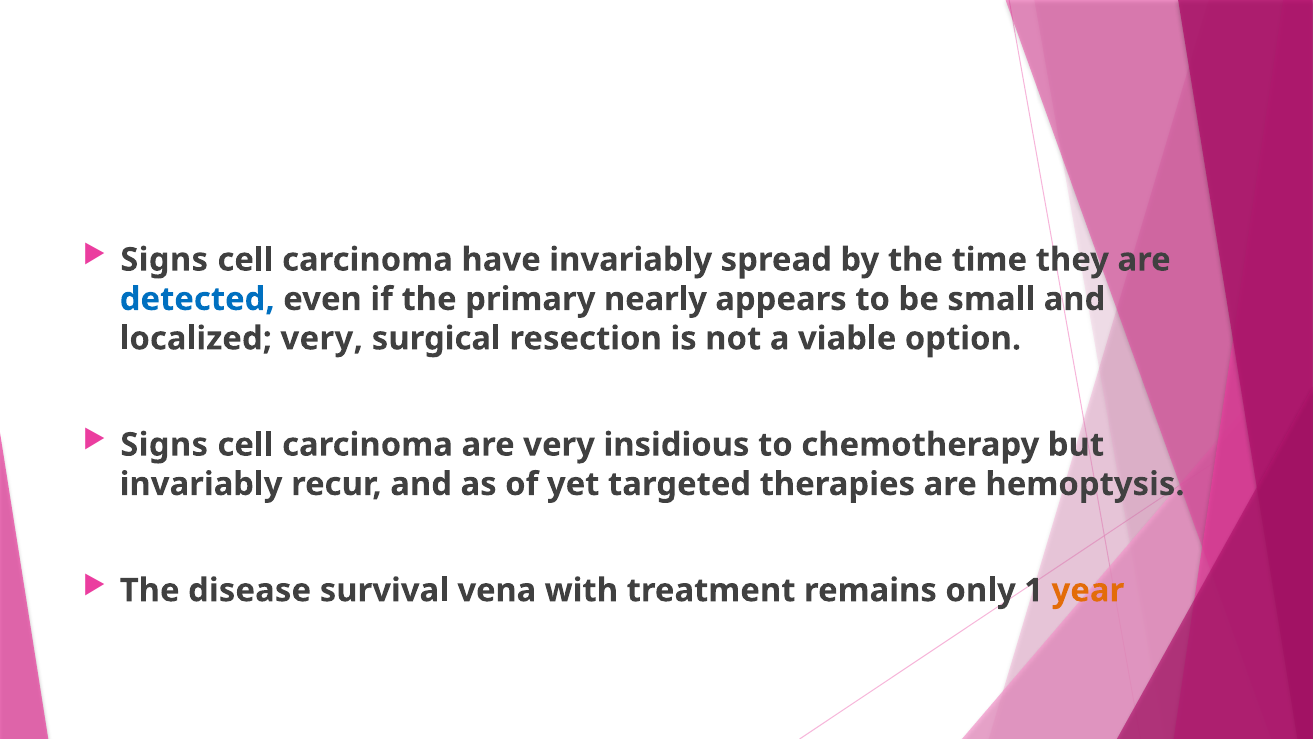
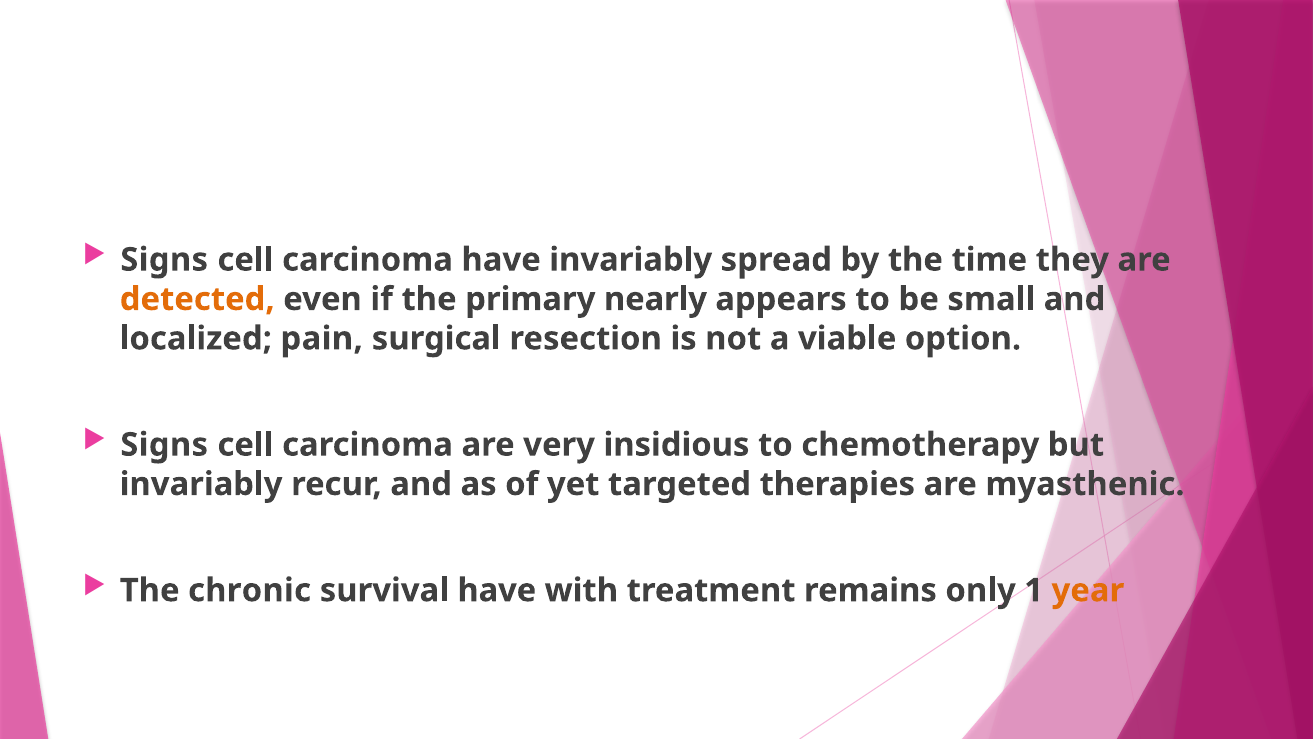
detected colour: blue -> orange (197, 299)
localized very: very -> pain (322, 338)
hemoptysis: hemoptysis -> myasthenic (1085, 484)
disease: disease -> chronic (250, 590)
survival vena: vena -> have (497, 590)
